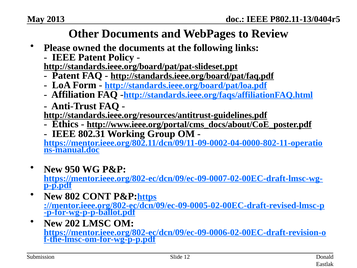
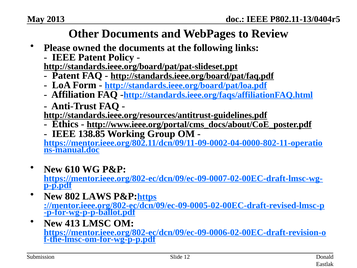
802.31: 802.31 -> 138.85 (92, 134)
950: 950 -> 610 (72, 169)
CONT: CONT -> LAWS (97, 196)
202: 202 -> 413 (72, 223)
